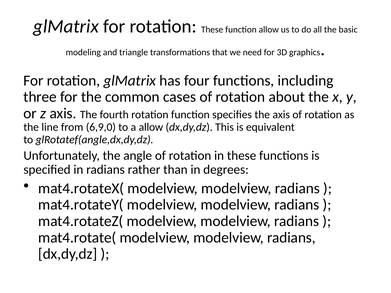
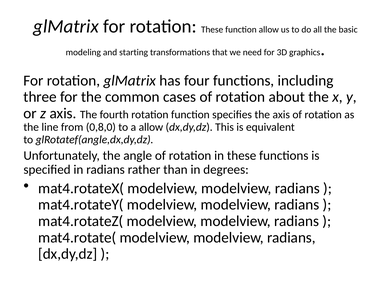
triangle: triangle -> starting (134, 52)
6,9,0: 6,9,0 -> 0,8,0 (101, 127)
